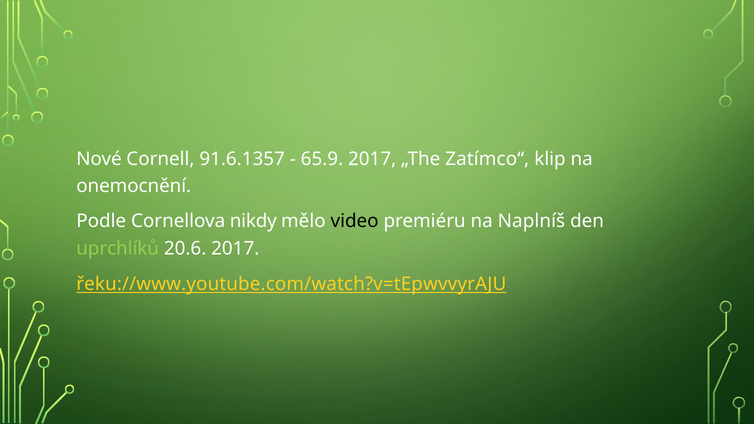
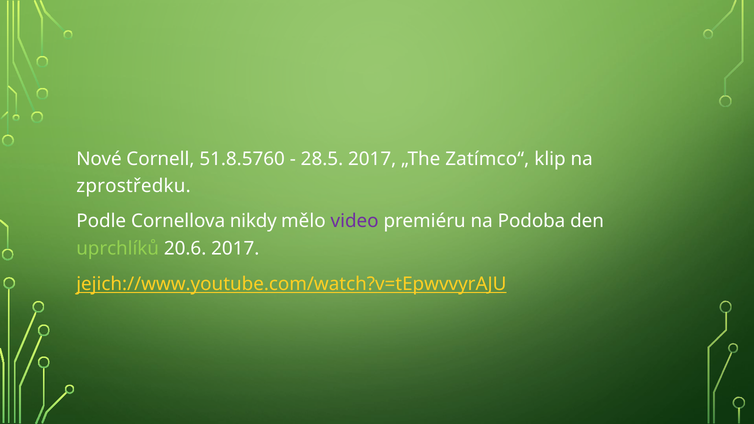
91.6.1357: 91.6.1357 -> 51.8.5760 (242, 159)
65.9: 65.9 -> 28.5 (322, 159)
onemocnění: onemocnění -> zprostředku (134, 186)
video colour: black -> purple (355, 221)
Naplníš: Naplníš -> Podoba (532, 221)
řeku://www.youtube.com/watch?v=tEpwvvyrAJU: řeku://www.youtube.com/watch?v=tEpwvvyrAJU -> jejich://www.youtube.com/watch?v=tEpwvvyrAJU (291, 284)
